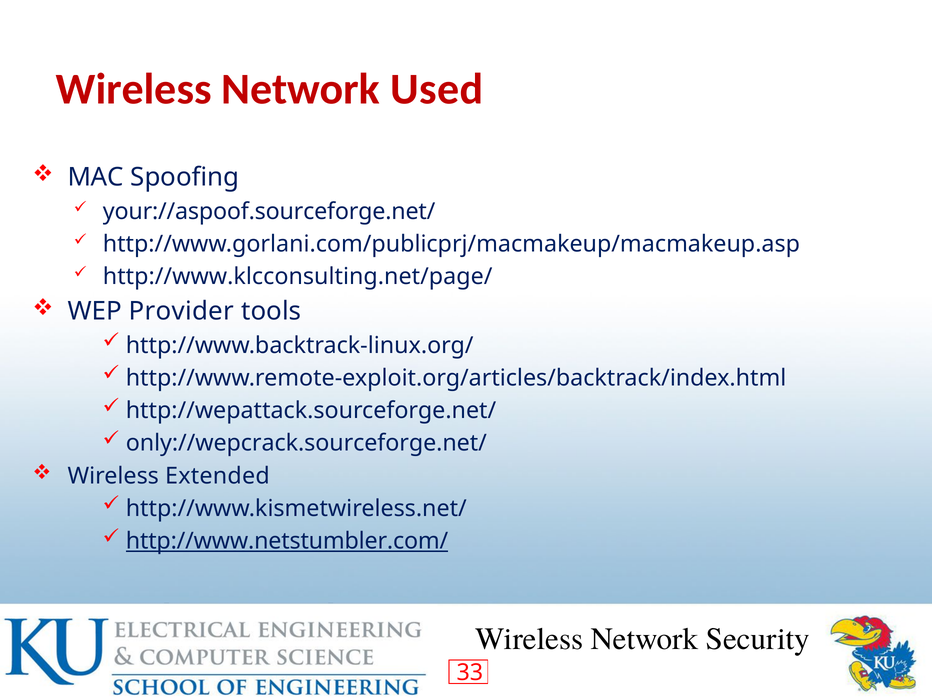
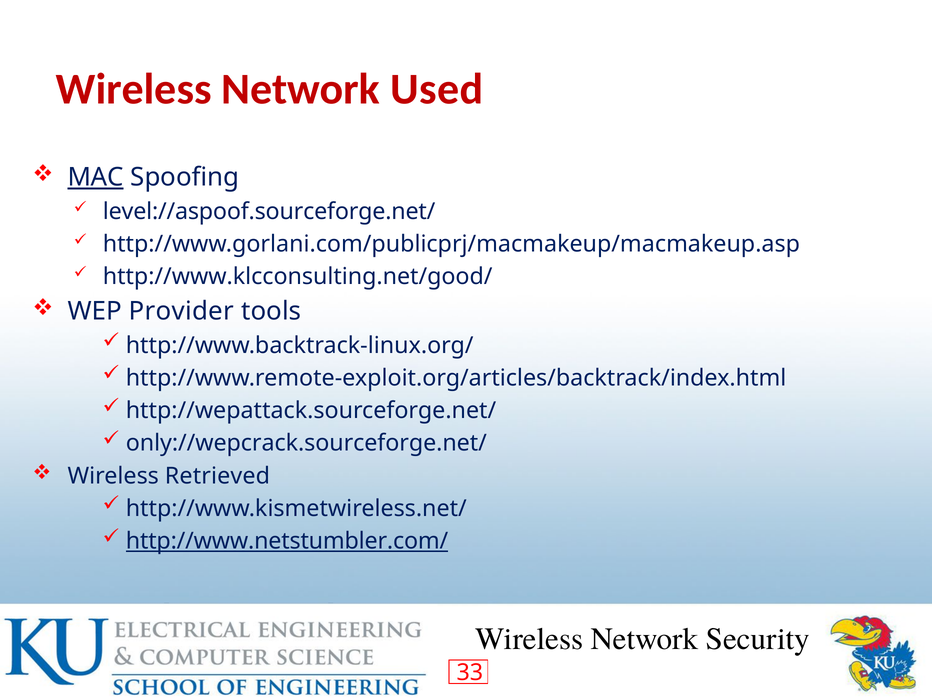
MAC underline: none -> present (96, 177)
your://aspoof.sourceforge.net/: your://aspoof.sourceforge.net/ -> level://aspoof.sourceforge.net/ (269, 211)
http://www.klcconsulting.net/page/: http://www.klcconsulting.net/page/ -> http://www.klcconsulting.net/good/ (298, 277)
Extended: Extended -> Retrieved (217, 476)
